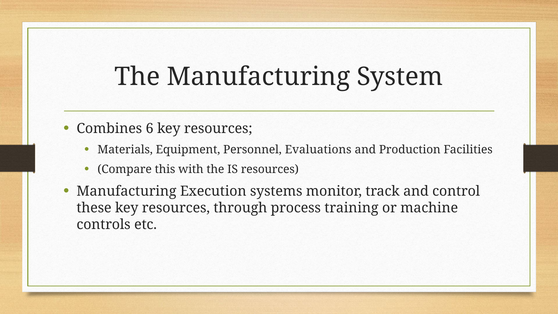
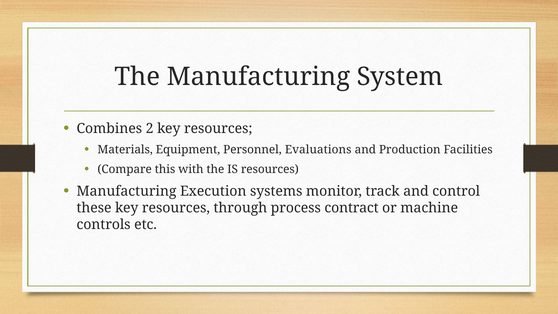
6: 6 -> 2 (150, 128)
training: training -> contract (352, 208)
